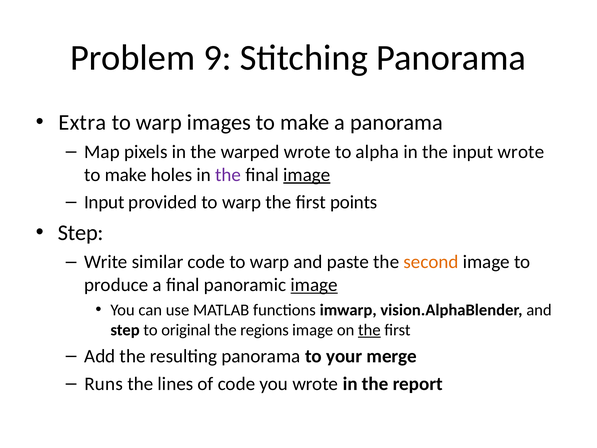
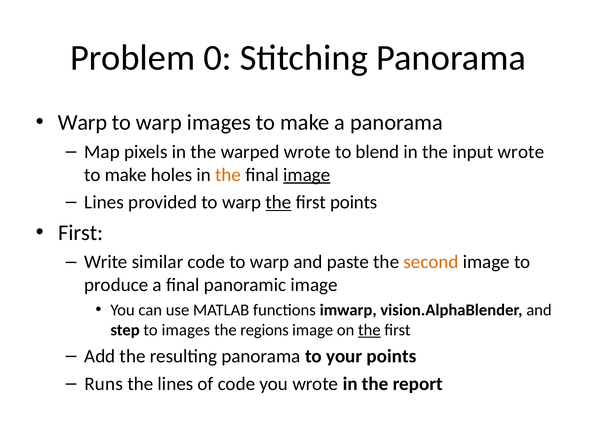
9: 9 -> 0 (217, 58)
Extra: Extra -> Warp (83, 122)
alpha: alpha -> blend (377, 152)
the colour: purple -> orange (228, 175)
Input: Input -> Lines (104, 202)
the underline: none -> present (278, 202)
Step: Step -> First (81, 233)
image underline: present -> none (314, 285)
to original: original -> images (186, 330)
your merge: merge -> points (392, 356)
